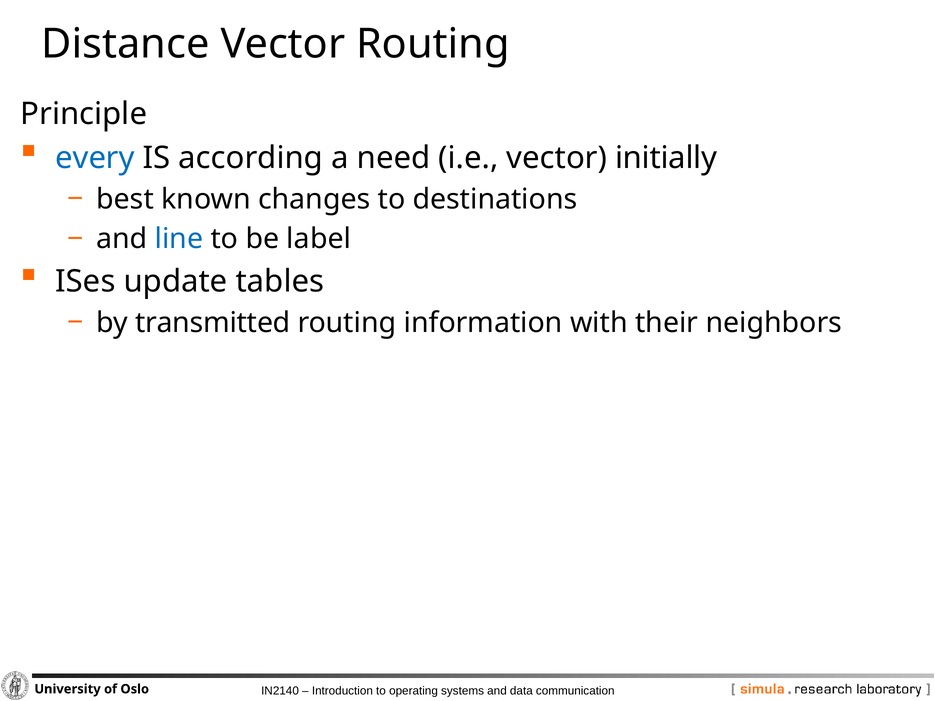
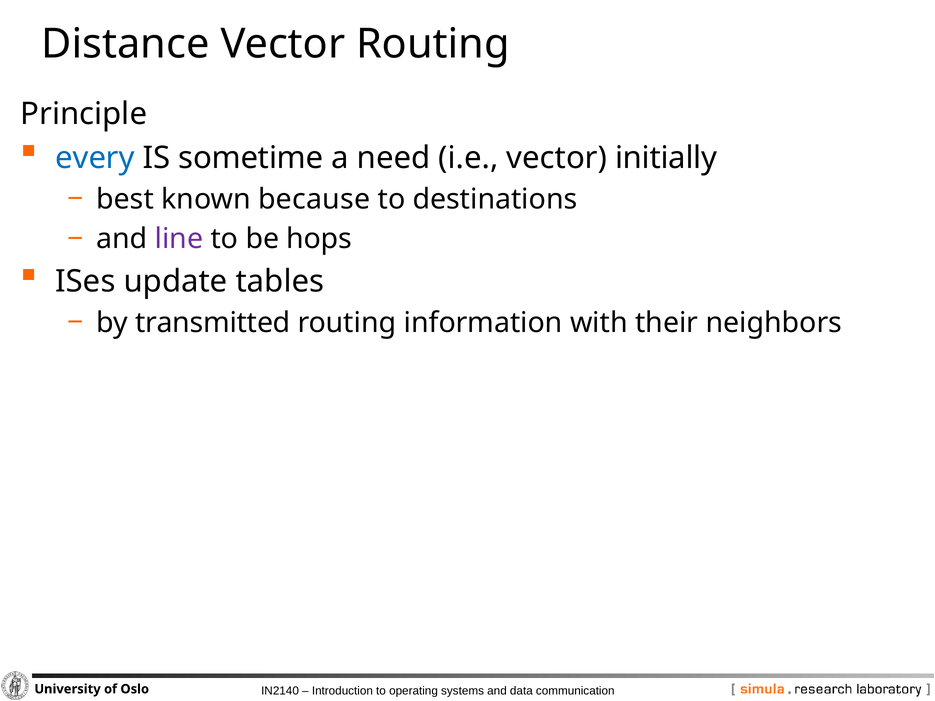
according: according -> sometime (251, 158)
changes: changes -> because (314, 199)
line colour: blue -> purple (179, 239)
label: label -> hops (319, 239)
